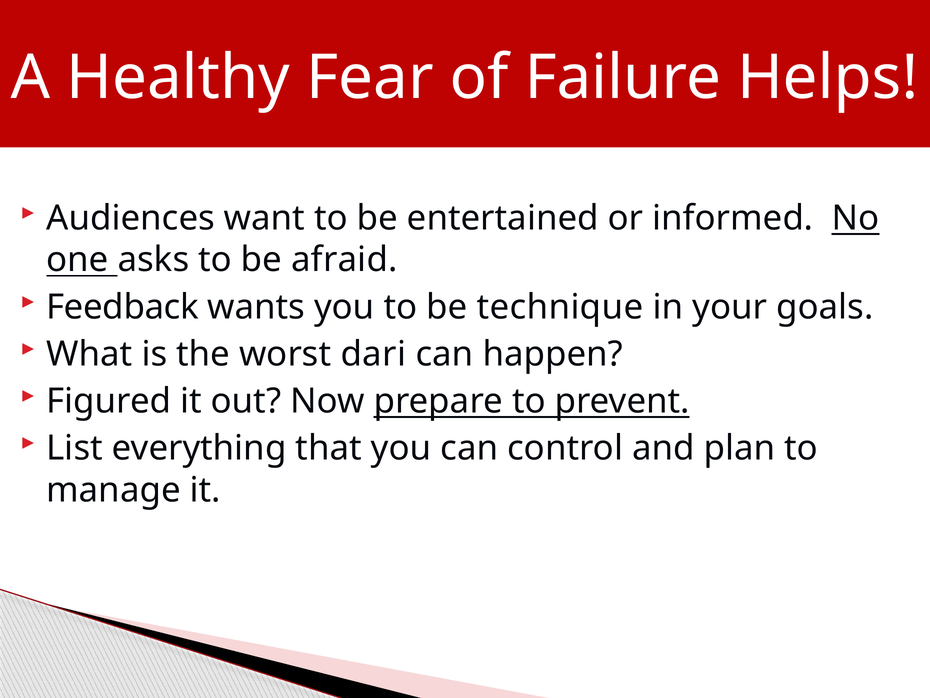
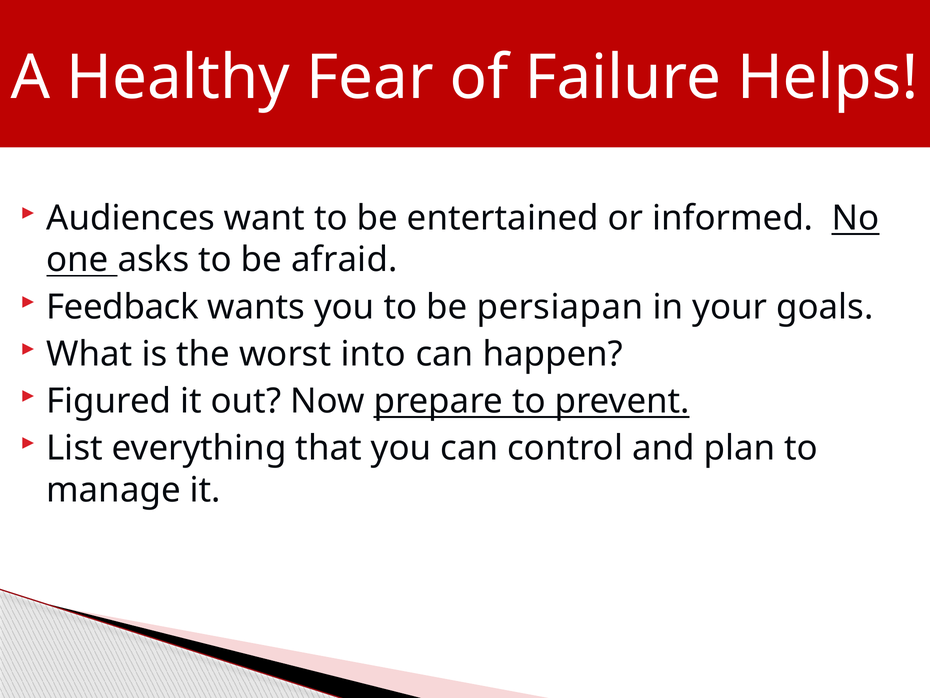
technique: technique -> persiapan (560, 307)
dari: dari -> into (373, 354)
